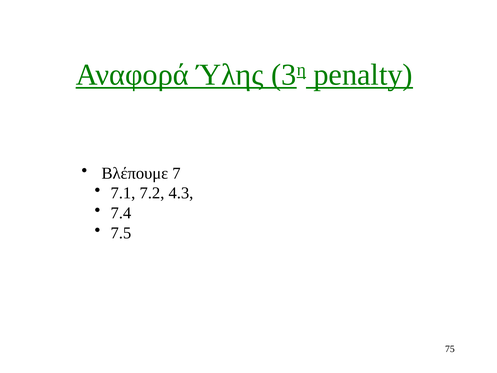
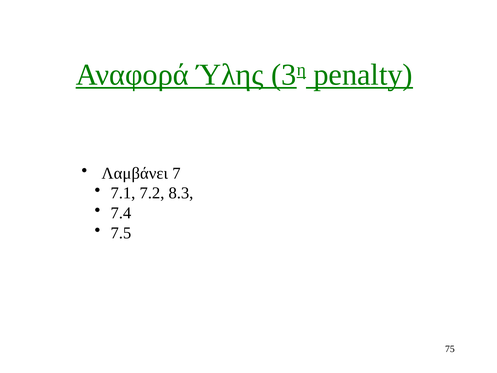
Βλέπουμε: Βλέπουμε -> Λαμβάνει (135, 173)
4.3: 4.3 -> 8.3 (181, 193)
